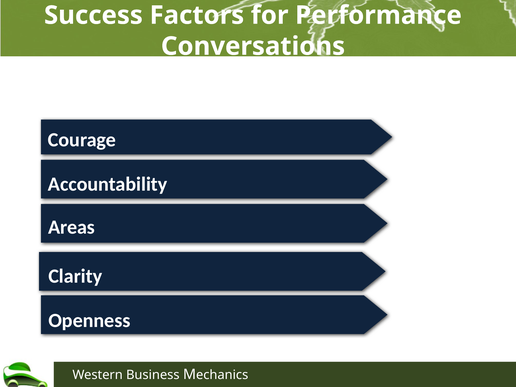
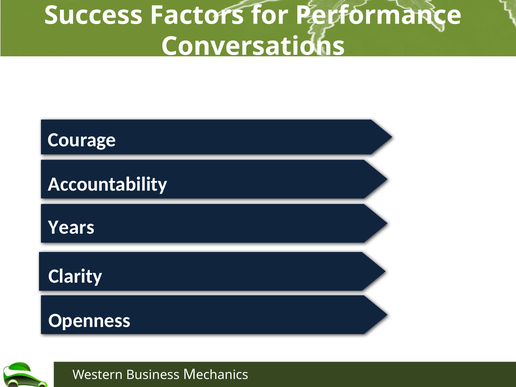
Areas: Areas -> Years (71, 227)
